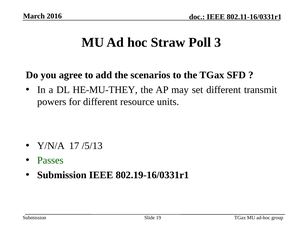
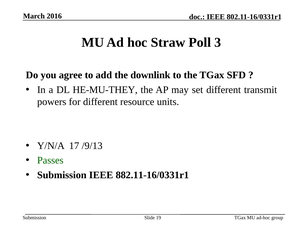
scenarios: scenarios -> downlink (150, 75)
/5/13: /5/13 -> /9/13 (92, 146)
802.19-16/0331r1: 802.19-16/0331r1 -> 882.11-16/0331r1 (152, 175)
